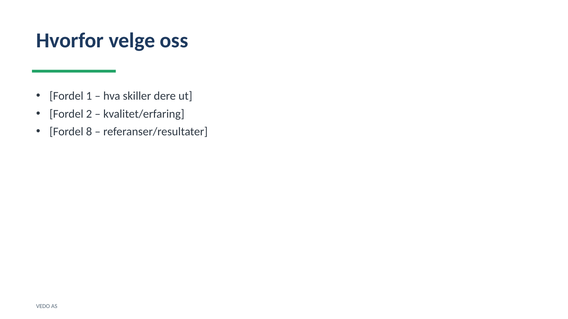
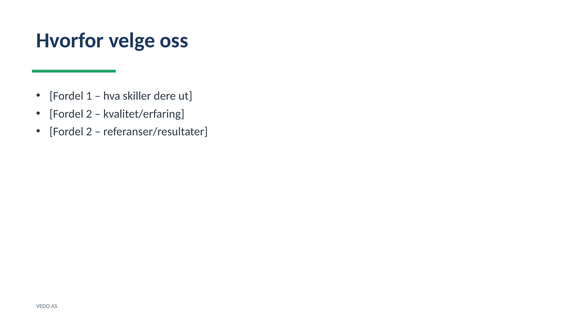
8: 8 -> 2 (89, 132)
